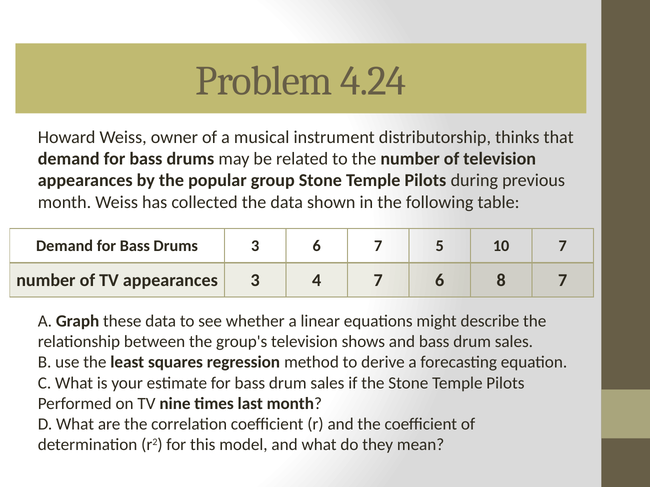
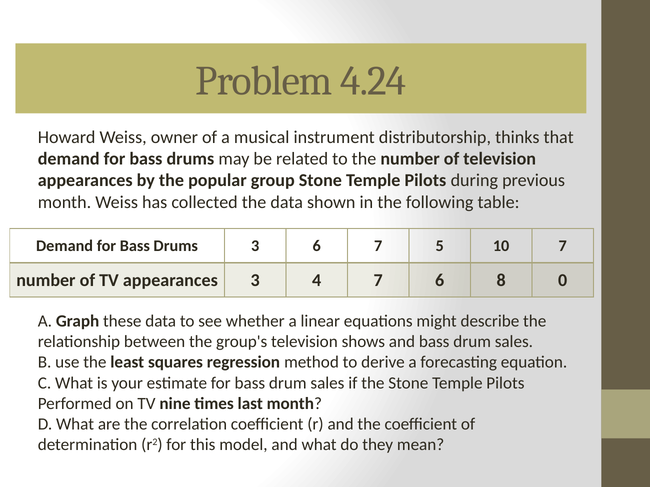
8 7: 7 -> 0 (563, 280)
